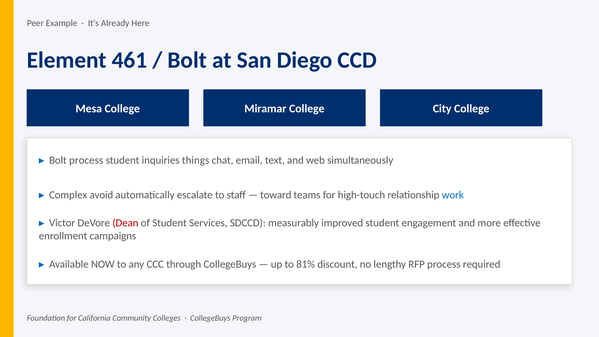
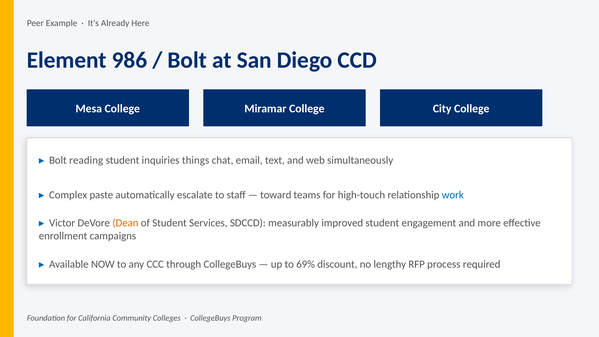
461: 461 -> 986 (129, 60)
Bolt process: process -> reading (86, 160)
avoid: avoid -> paste (101, 195)
Dean colour: red -> orange (125, 223)
81%: 81% -> 69% (306, 264)
